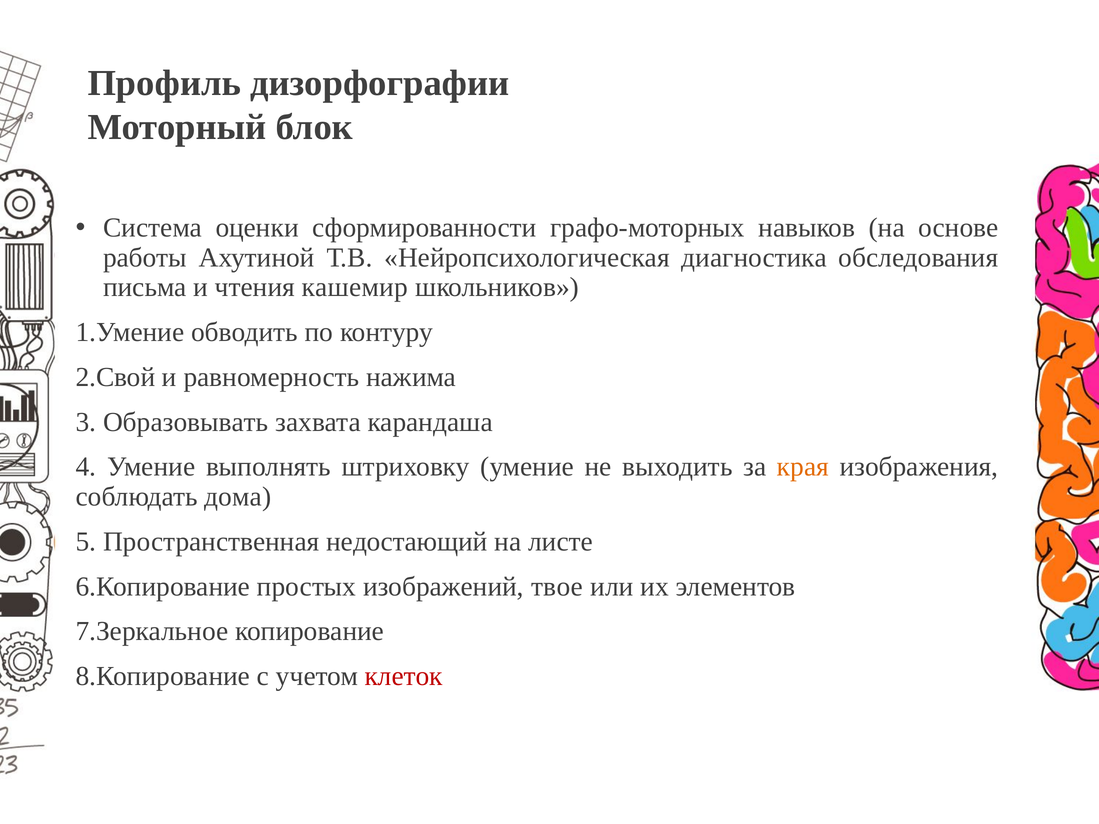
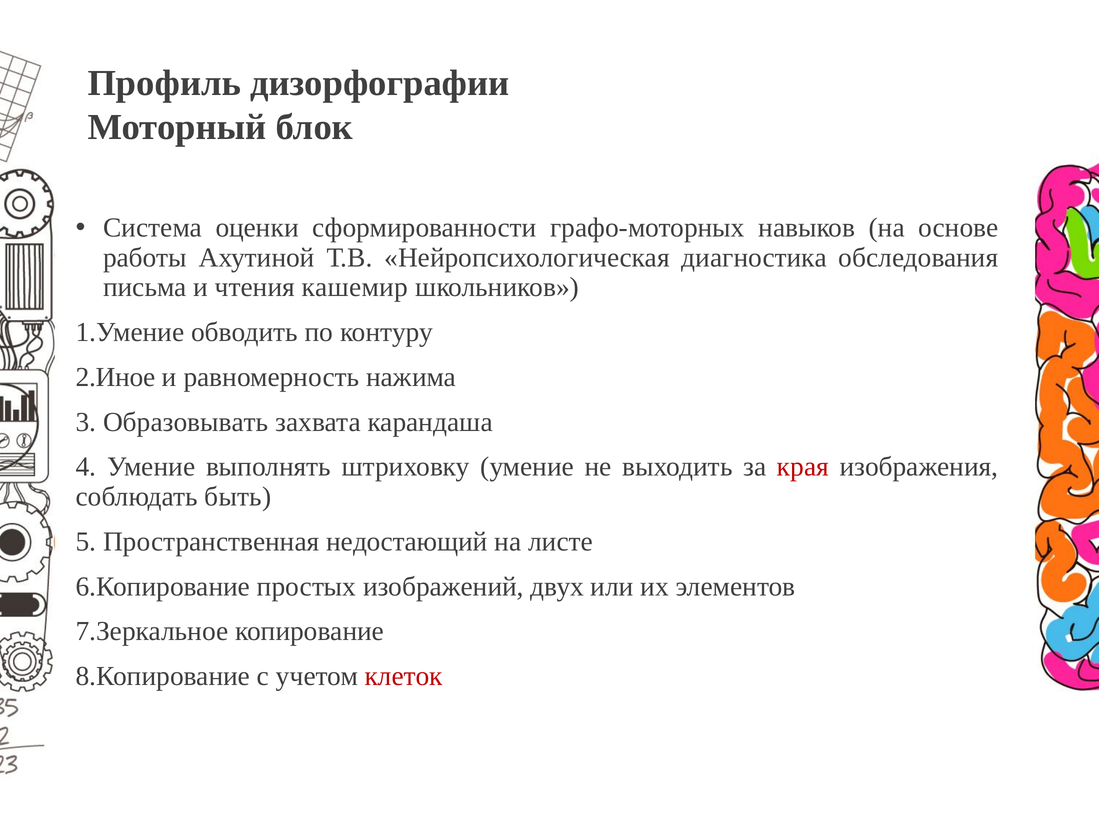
2.Свой: 2.Свой -> 2.Иное (116, 377)
края colour: orange -> red (803, 467)
дома: дома -> быть (238, 497)
твое: твое -> двух (557, 587)
